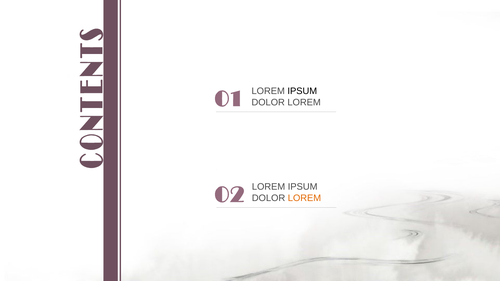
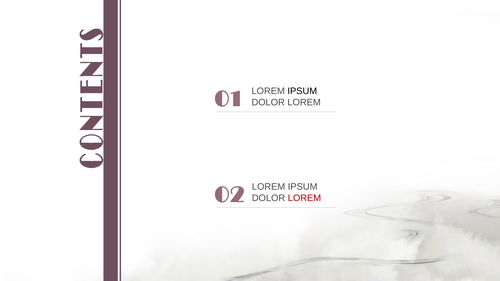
LOREM colour: orange -> red (304, 198)
